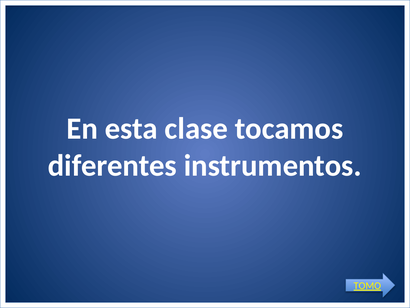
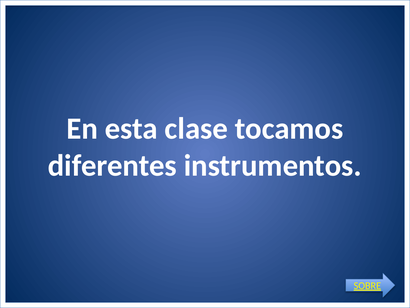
TOMO: TOMO -> SOBRE (367, 285)
